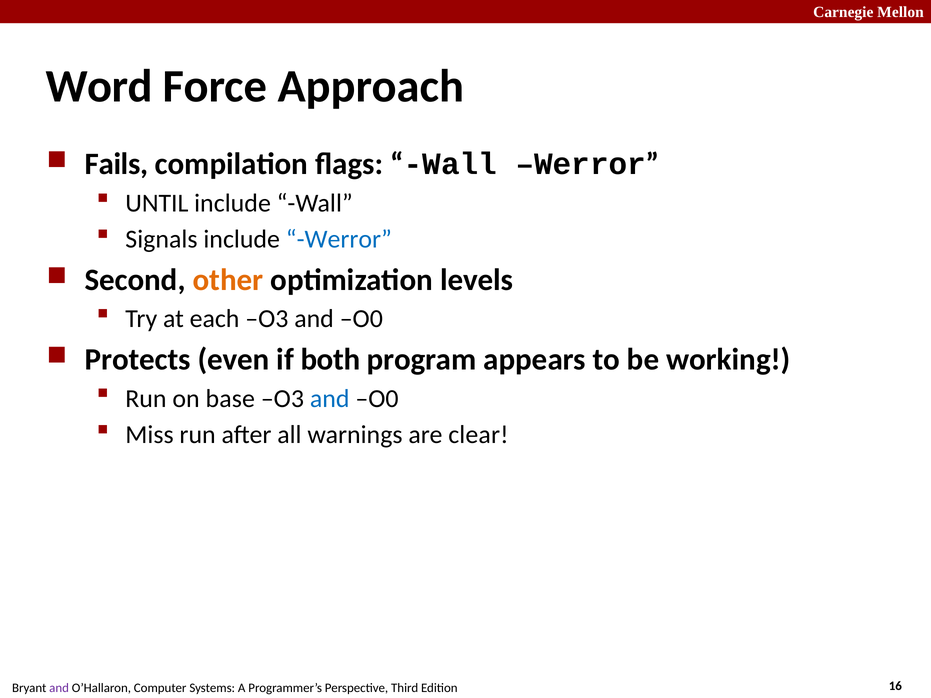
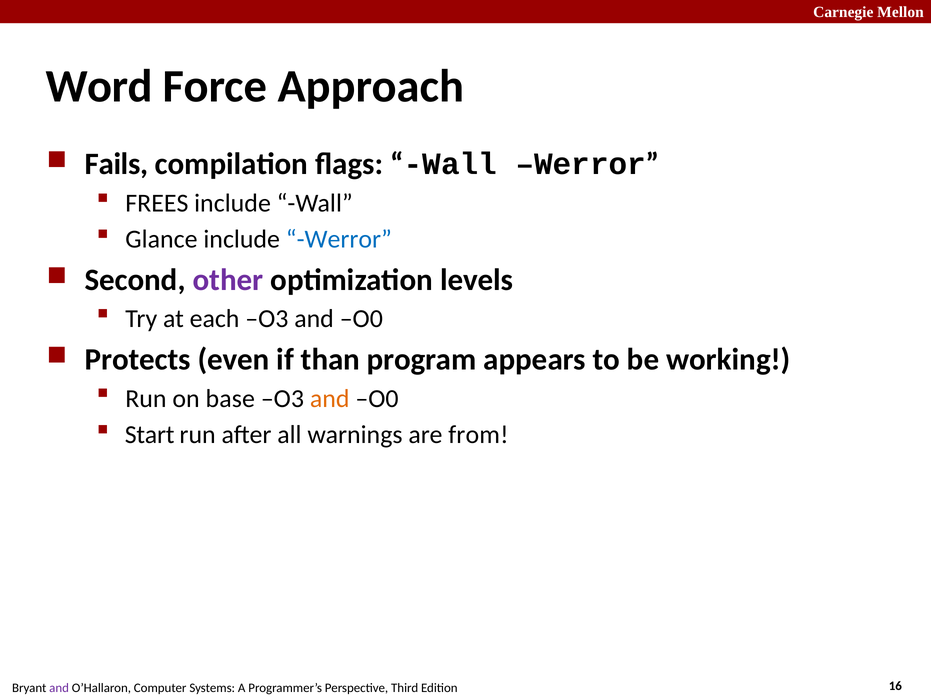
UNTIL: UNTIL -> FREES (157, 203)
Signals: Signals -> Glance (161, 239)
other colour: orange -> purple (228, 280)
both: both -> than (330, 360)
and colour: blue -> orange (330, 399)
Miss: Miss -> Start (150, 435)
clear: clear -> from (478, 435)
